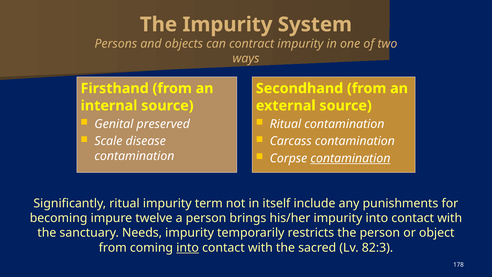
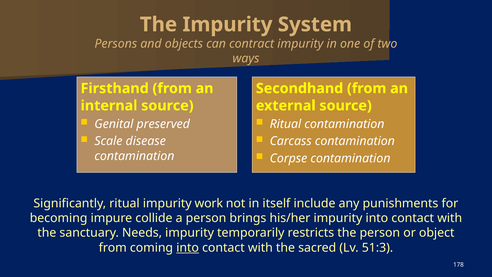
contamination underline: present -> none (350, 158)
term: term -> work (209, 203)
twelve: twelve -> collide (154, 218)
82:3: 82:3 -> 51:3 (377, 247)
